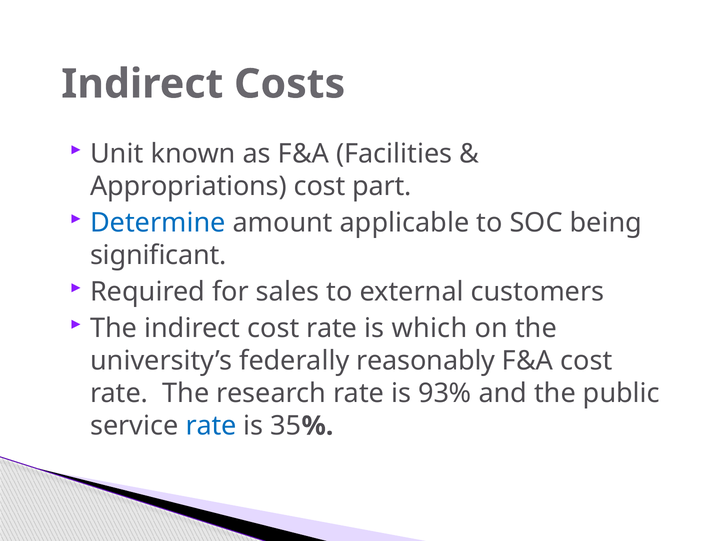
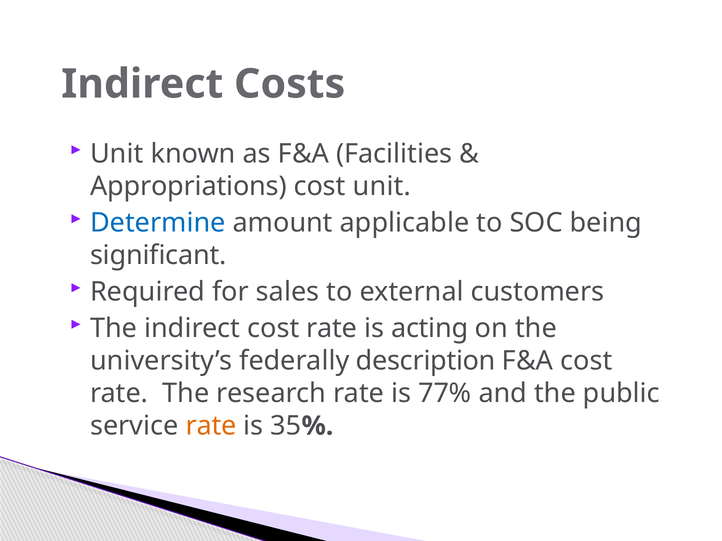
cost part: part -> unit (382, 187)
which: which -> acting (430, 329)
reasonably: reasonably -> description (426, 361)
93%: 93% -> 77% (445, 394)
rate colour: blue -> orange (211, 426)
